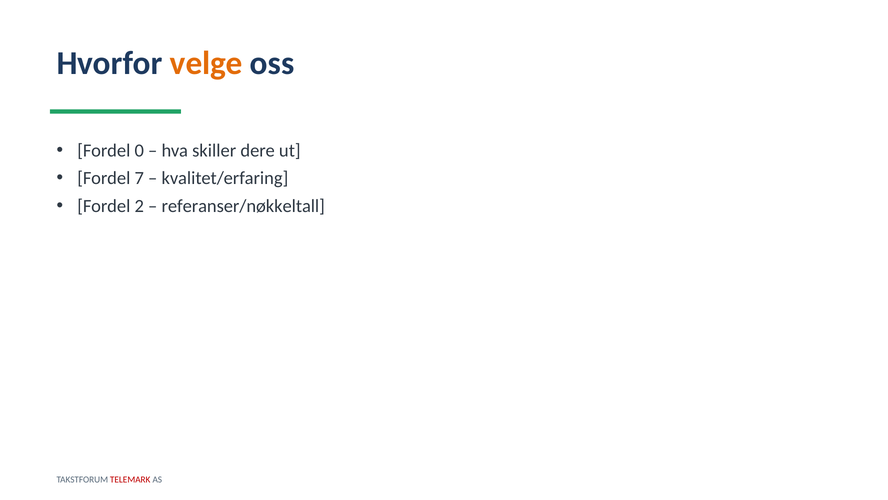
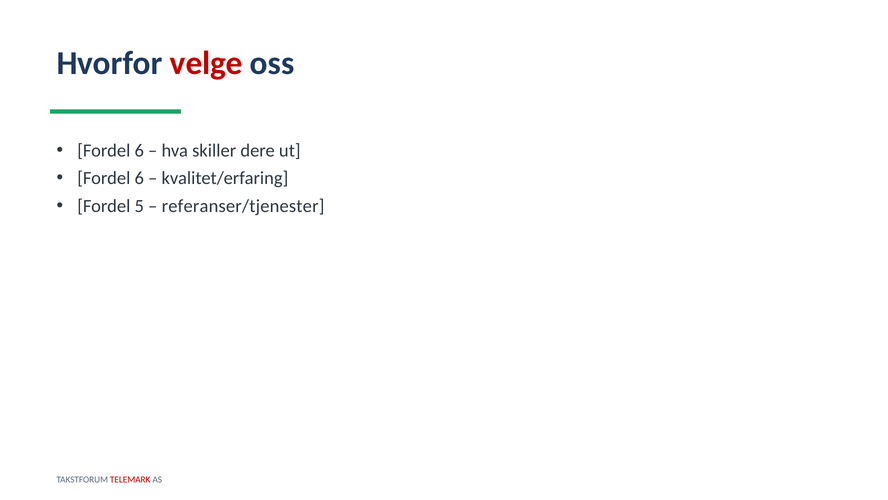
velge colour: orange -> red (206, 63)
0: 0 -> 6 (139, 150)
7: 7 -> 6 (139, 178)
2: 2 -> 5 (139, 206)
referanser/nøkkeltall: referanser/nøkkeltall -> referanser/tjenester (243, 206)
